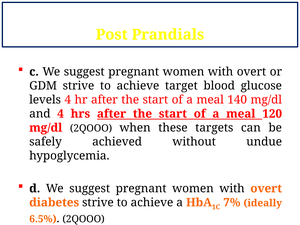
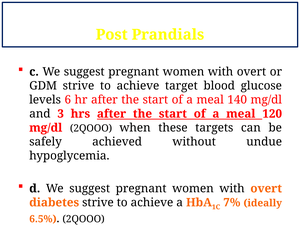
levels 4: 4 -> 6 (68, 100)
and 4: 4 -> 3 (61, 114)
